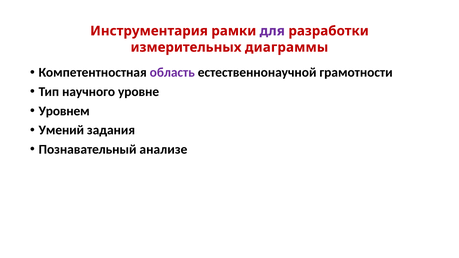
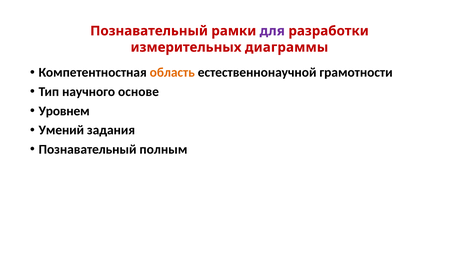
Инструментария: Инструментария -> Познавательный (149, 31)
область colour: purple -> orange (172, 73)
уровне: уровне -> основе (139, 92)
анализе: анализе -> полным (163, 150)
